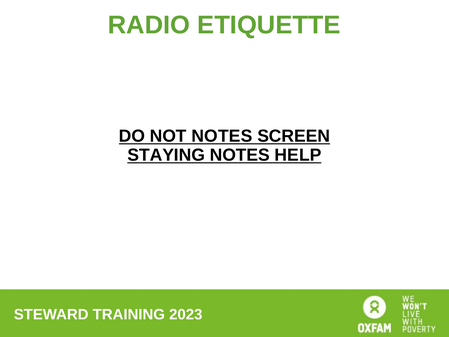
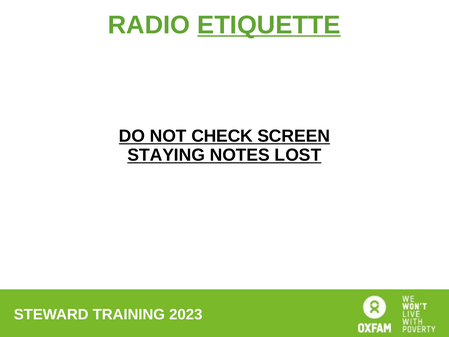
ETIQUETTE underline: none -> present (269, 25)
NOT NOTES: NOTES -> CHECK (222, 136)
HELP: HELP -> LOST (298, 155)
